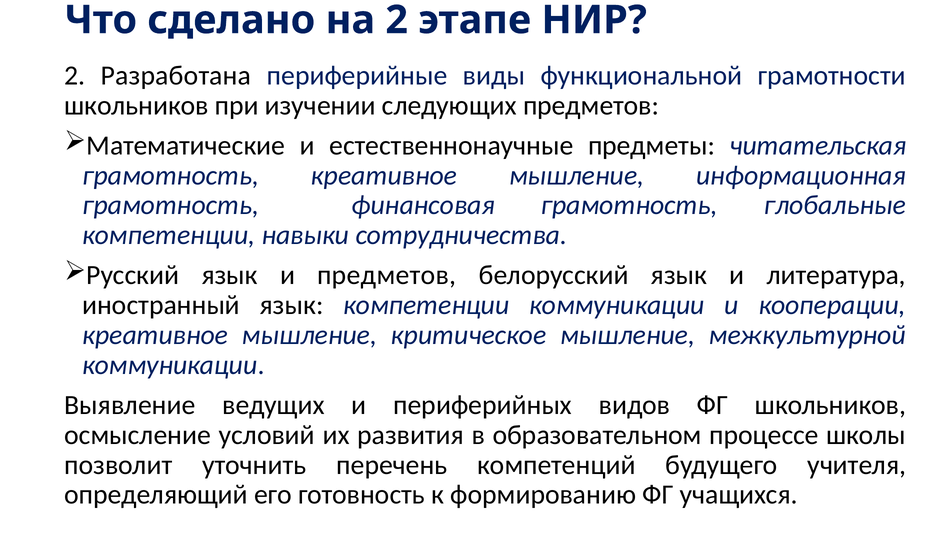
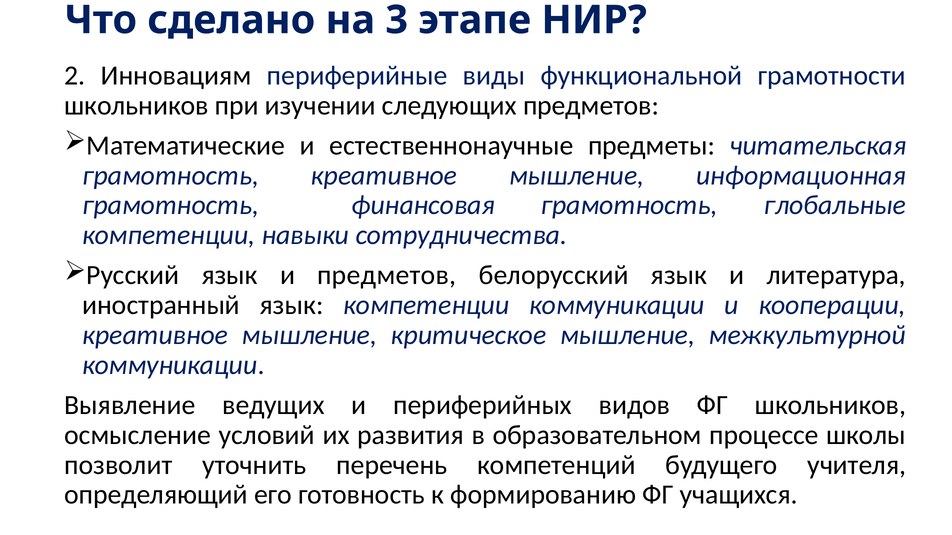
на 2: 2 -> 3 (397, 20)
Разработана: Разработана -> Инновациям (176, 76)
